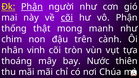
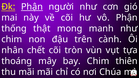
cõi underline: present -> none (67, 18)
vinh: vinh -> chết (36, 50)
bay Nước: Nước -> Chim (98, 61)
